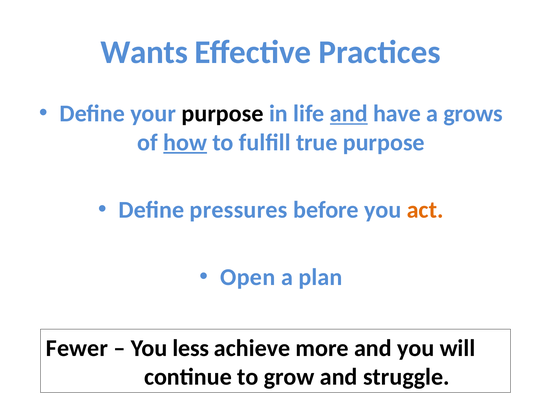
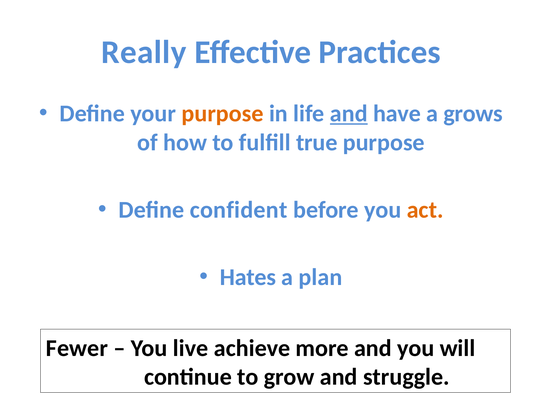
Wants: Wants -> Really (144, 52)
purpose colour: black -> orange (222, 114)
how underline: present -> none (185, 143)
pressures: pressures -> confident (239, 210)
Open: Open -> Hates (248, 278)
less: less -> live (191, 349)
